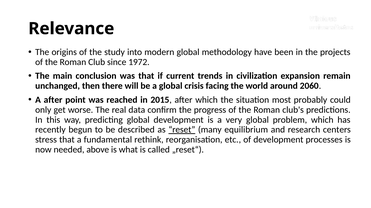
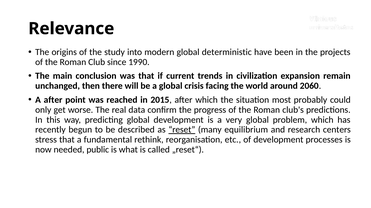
methodology: methodology -> deterministic (227, 52)
1972: 1972 -> 1990 (139, 62)
above: above -> public (98, 150)
